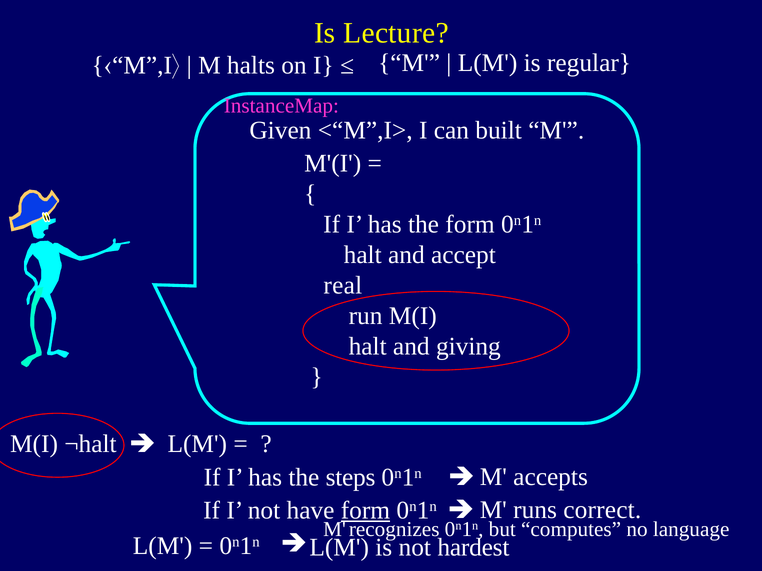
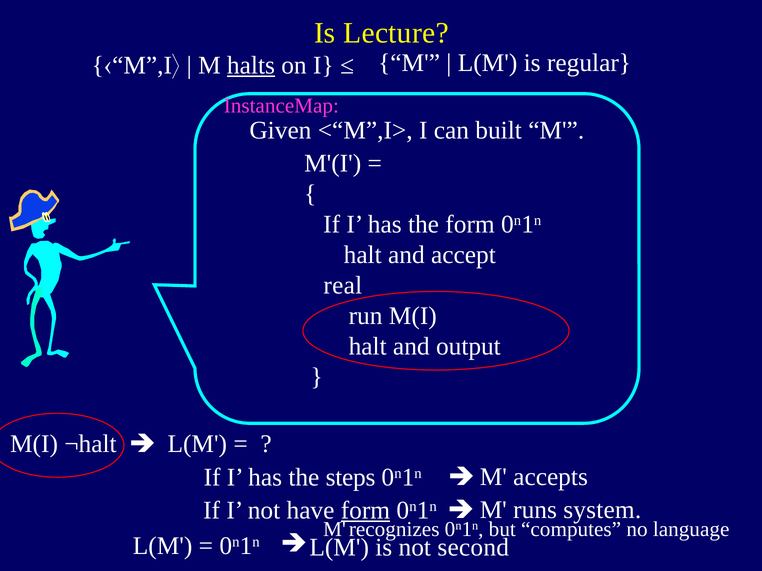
halts underline: none -> present (251, 65)
giving: giving -> output (468, 347)
correct: correct -> system (602, 510)
hardest: hardest -> second (473, 548)
